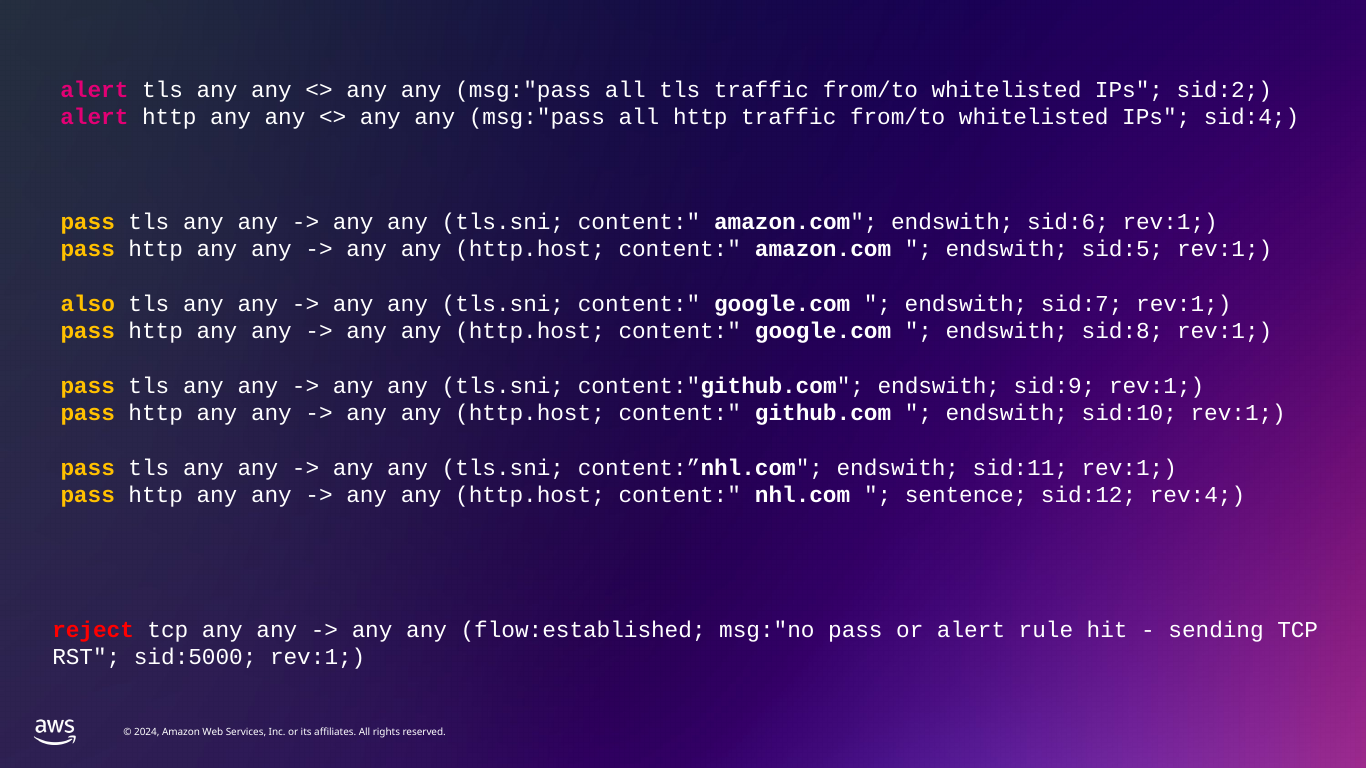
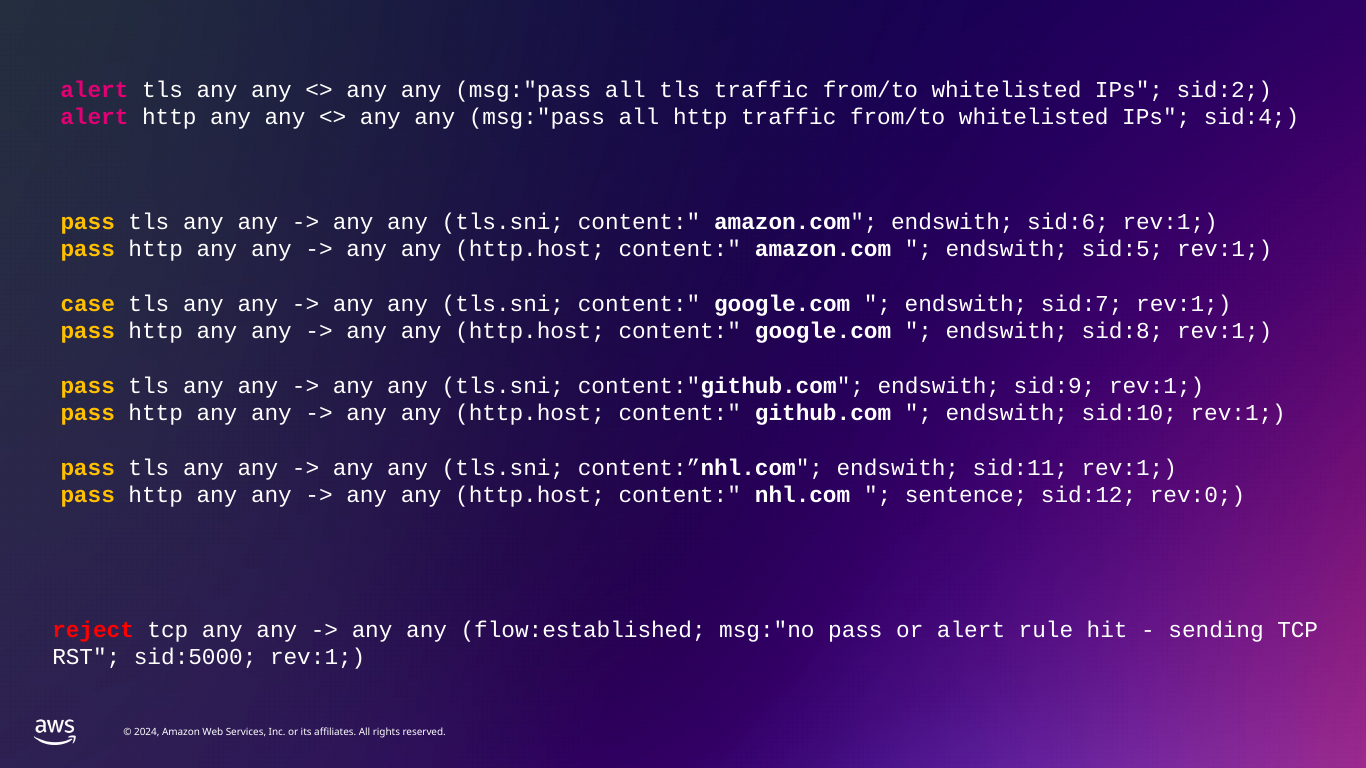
also: also -> case (88, 304)
rev:4: rev:4 -> rev:0 (1198, 495)
